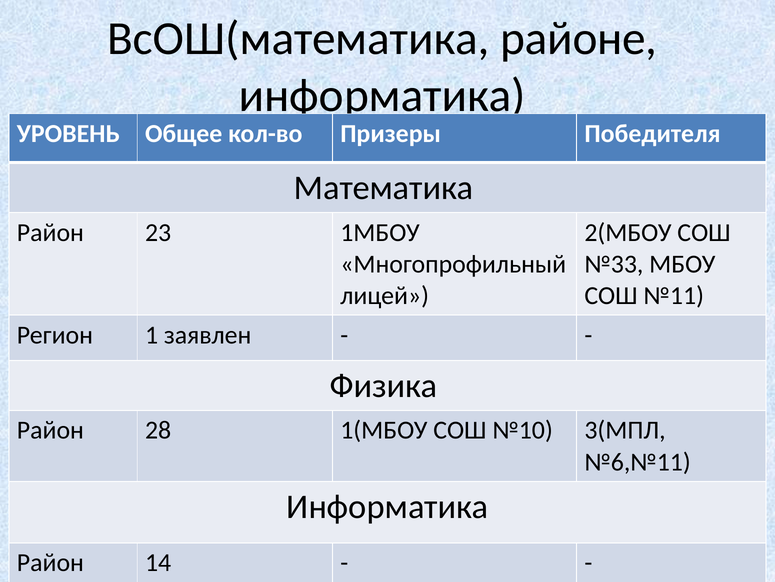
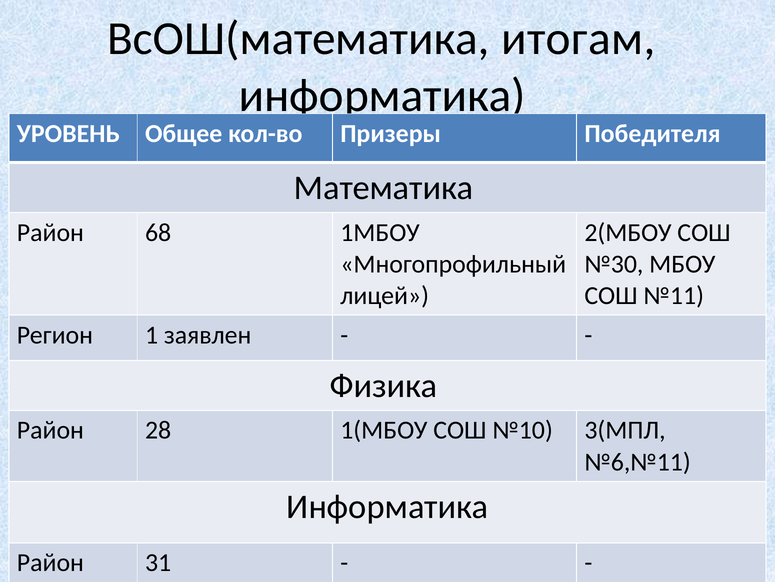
районе: районе -> итогам (578, 38)
23: 23 -> 68 (158, 232)
№33: №33 -> №30 (614, 264)
14: 14 -> 31 (158, 562)
